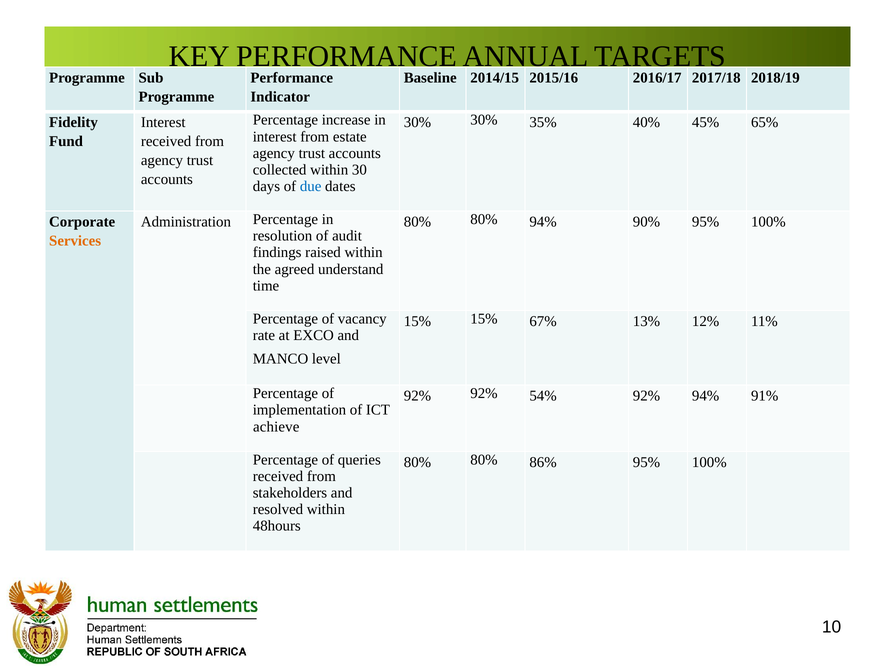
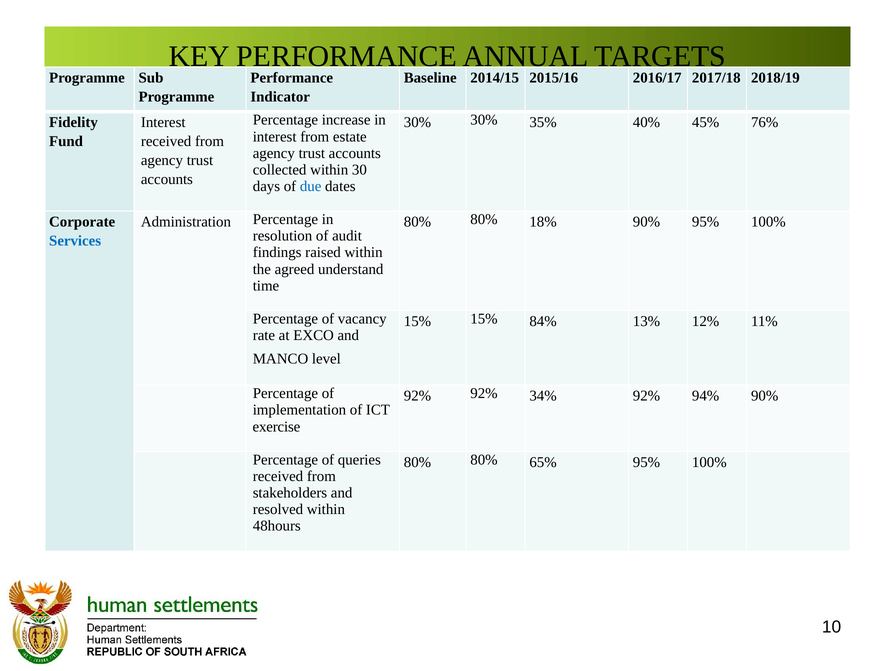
65%: 65% -> 76% (765, 123)
80% 94%: 94% -> 18% (543, 222)
Services colour: orange -> blue (75, 241)
67%: 67% -> 84% (543, 321)
54%: 54% -> 34% (543, 396)
94% 91%: 91% -> 90% (765, 396)
achieve: achieve -> exercise (276, 427)
86%: 86% -> 65% (543, 462)
